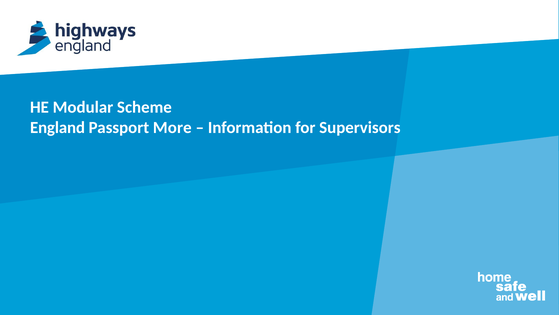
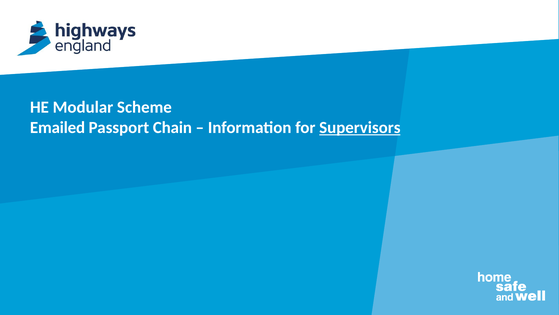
England: England -> Emailed (58, 127)
More: More -> Chain (172, 127)
Supervisors underline: none -> present (360, 127)
